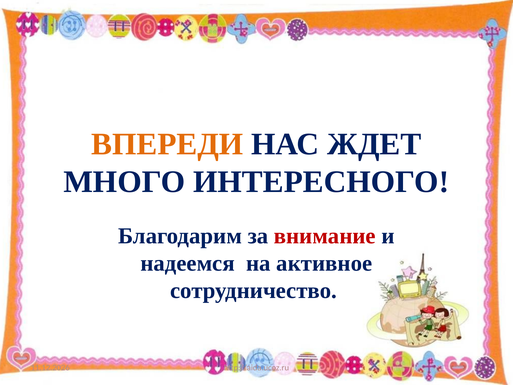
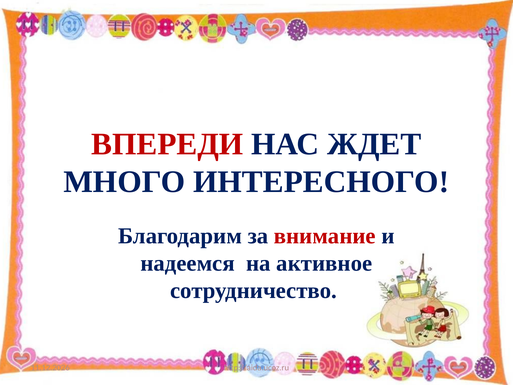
ВПЕРЕДИ colour: orange -> red (167, 144)
